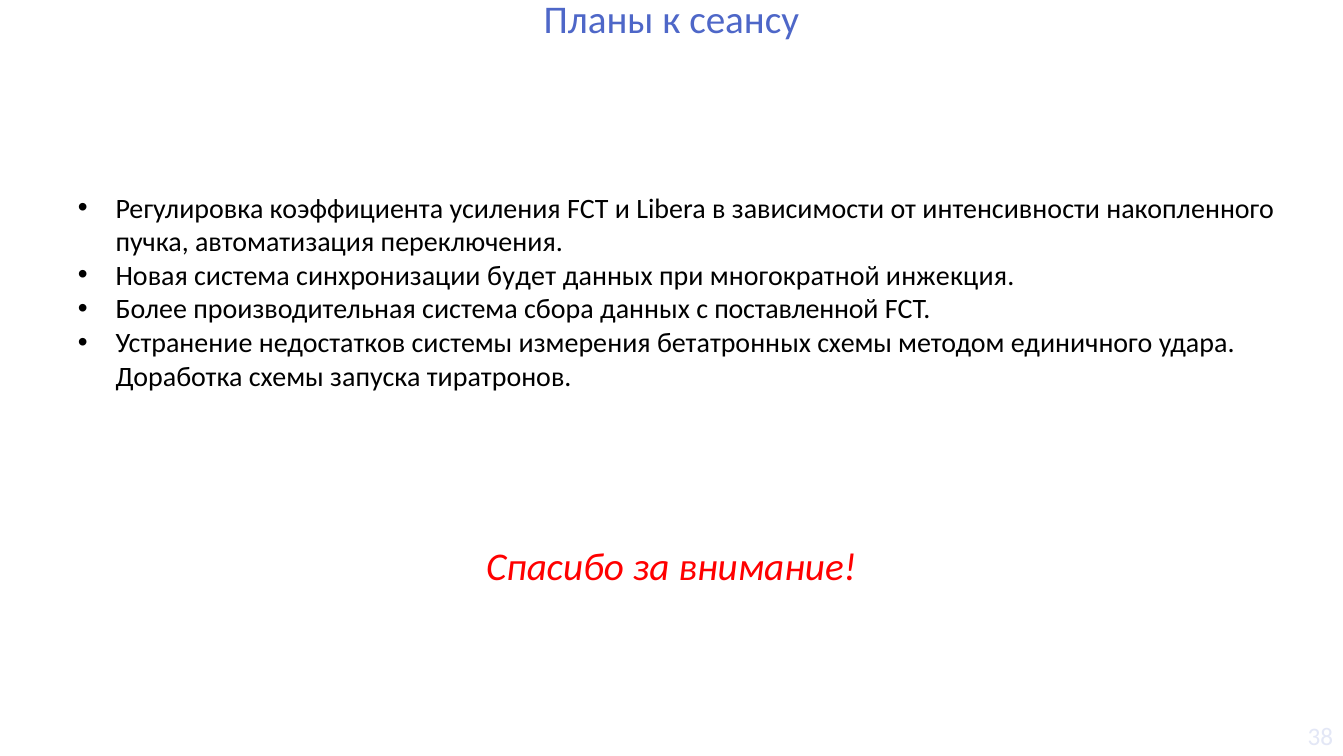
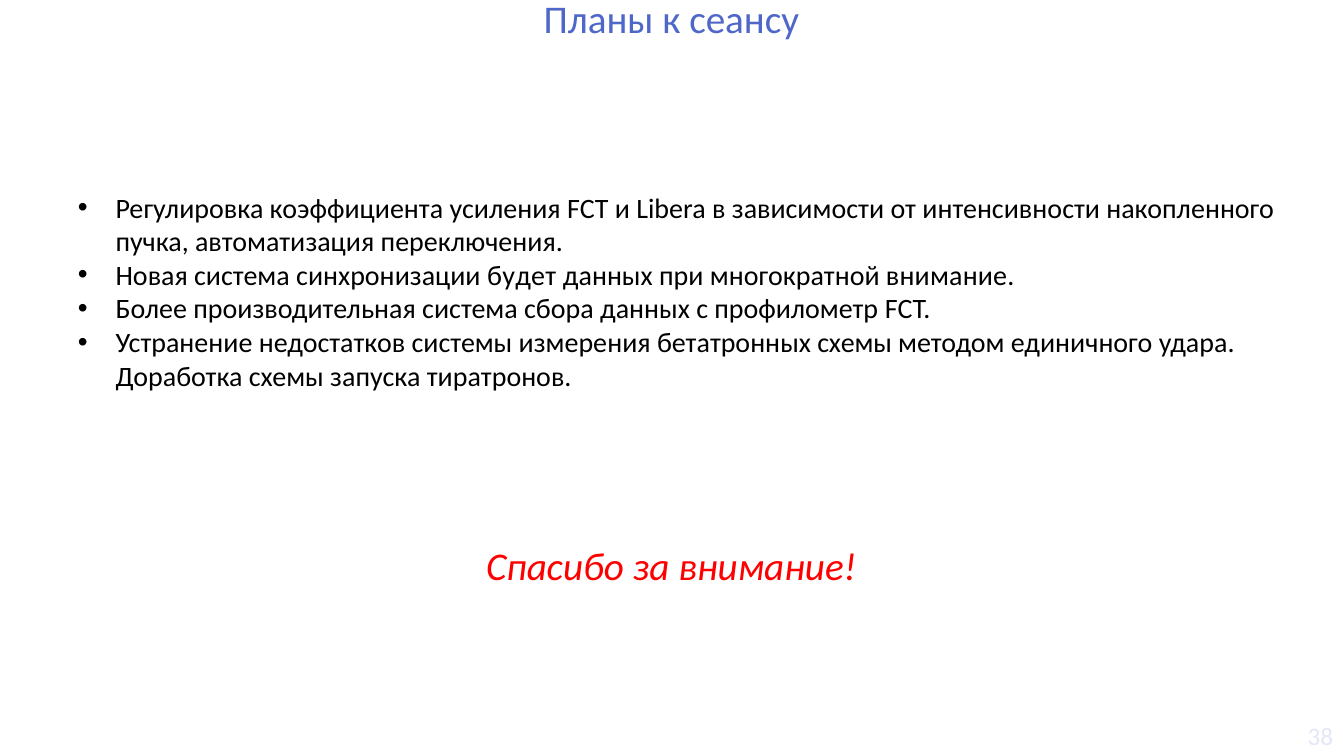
многократной инжекция: инжекция -> внимание (950, 276)
поставленной: поставленной -> профилометр (796, 310)
